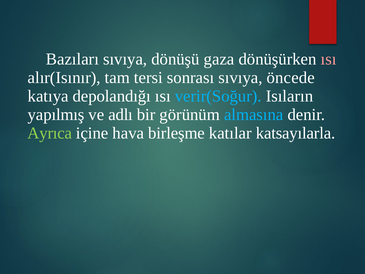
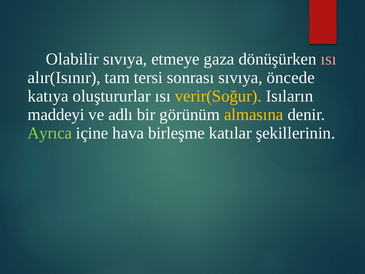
Bazıları: Bazıları -> Olabilir (72, 59)
dönüşü: dönüşü -> etmeye (175, 59)
depolandığı: depolandığı -> oluştururlar (112, 96)
verir(Soğur colour: light blue -> yellow (218, 96)
yapılmış: yapılmış -> maddeyi (56, 114)
almasına colour: light blue -> yellow (254, 114)
katsayılarla: katsayılarla -> şekillerinin (296, 133)
